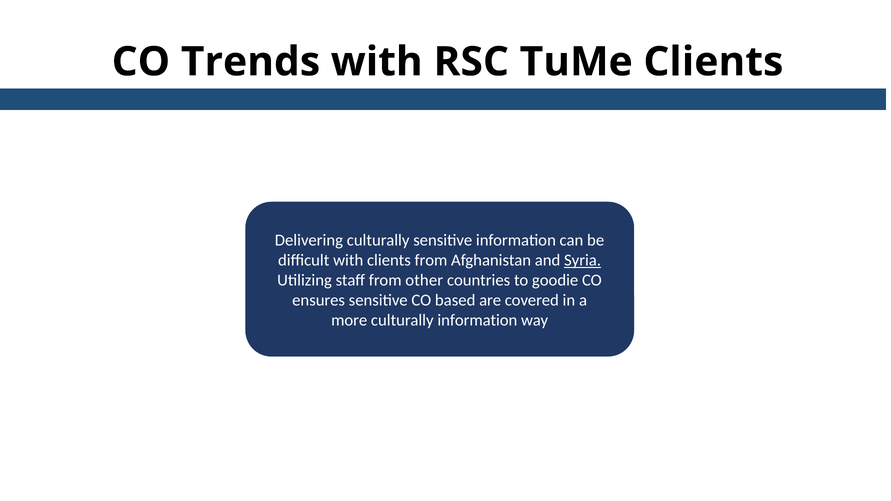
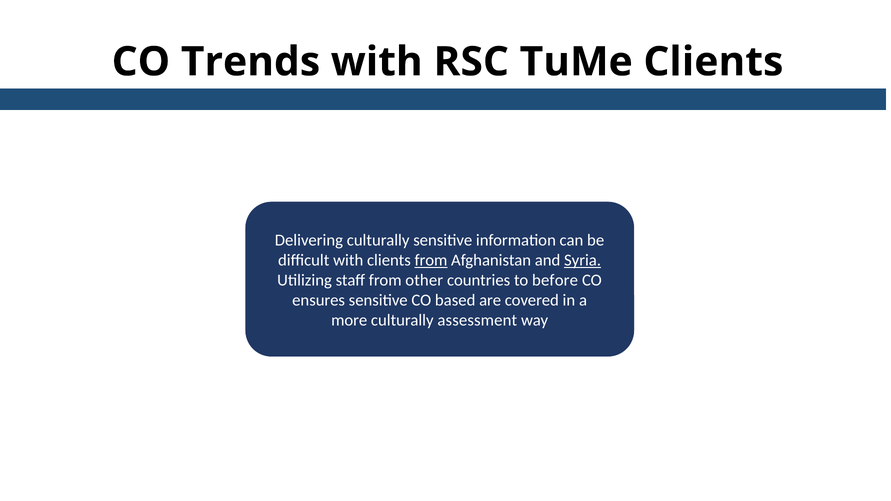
from underline: none -> present (431, 260)
goodie: goodie -> before (555, 280)
culturally information: information -> assessment (477, 320)
